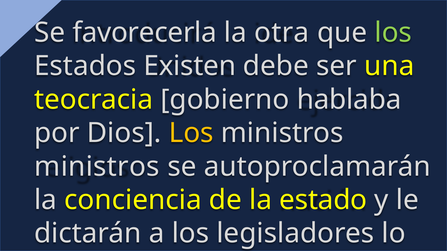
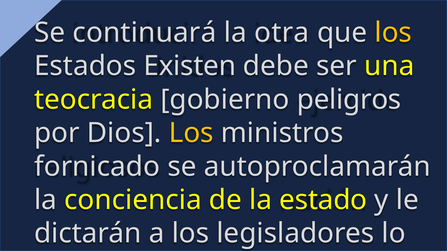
favorecerla: favorecerla -> continuará (144, 33)
los colour: light green -> yellow (393, 33)
hablaba: hablaba -> peligros (349, 100)
ministros: ministros -> fornicado (97, 167)
